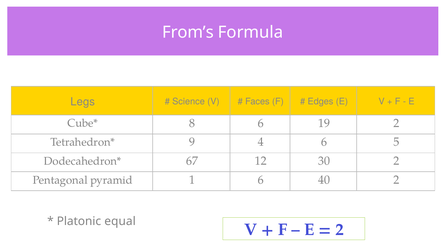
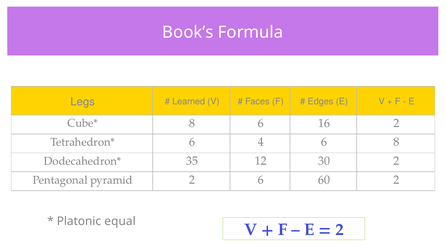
From’s: From’s -> Book’s (188, 32)
Science: Science -> Learned (189, 102)
19: 19 -> 16 (324, 123)
9: 9 -> 6 (192, 142)
6 5: 5 -> 8 (397, 142)
67: 67 -> 35 (192, 161)
pyramid 1: 1 -> 2 (192, 180)
40: 40 -> 60 (324, 180)
